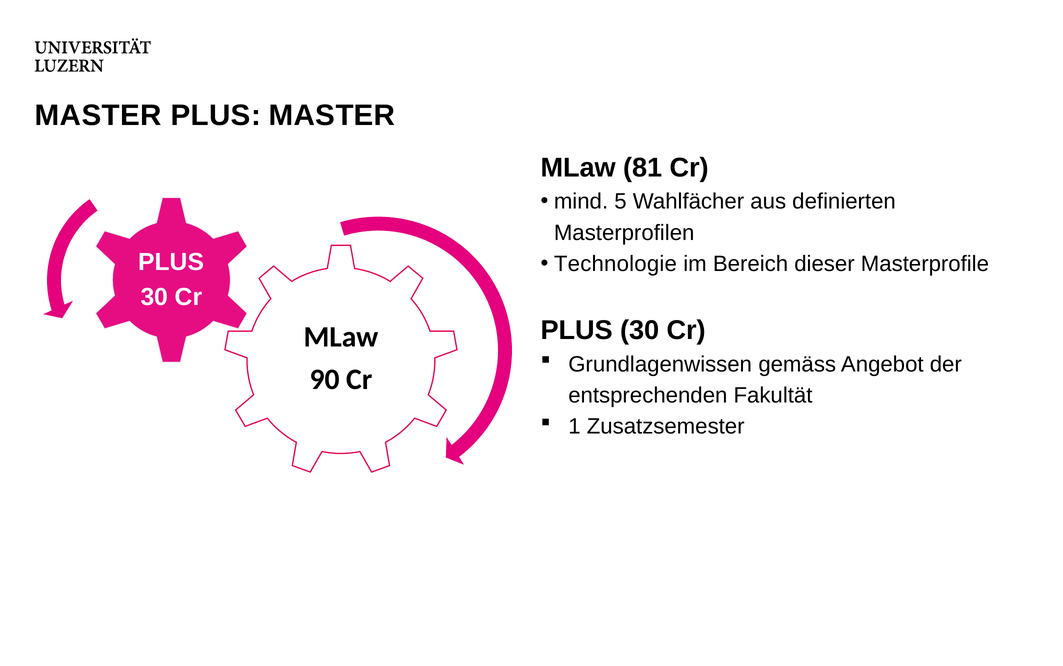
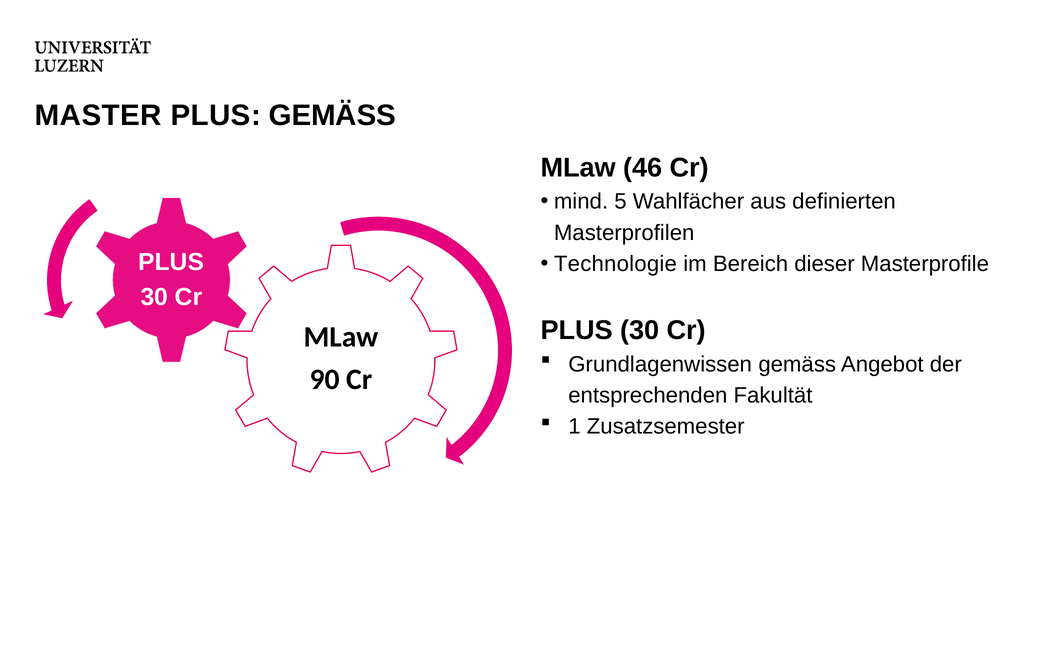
PLUS MASTER: MASTER -> GEMÄSS (332, 115)
81: 81 -> 46 (643, 168)
